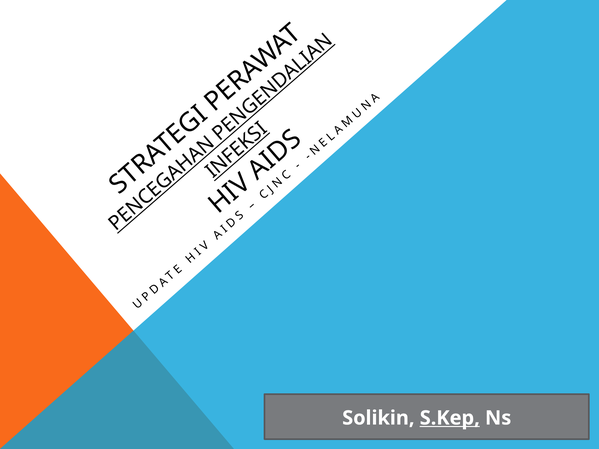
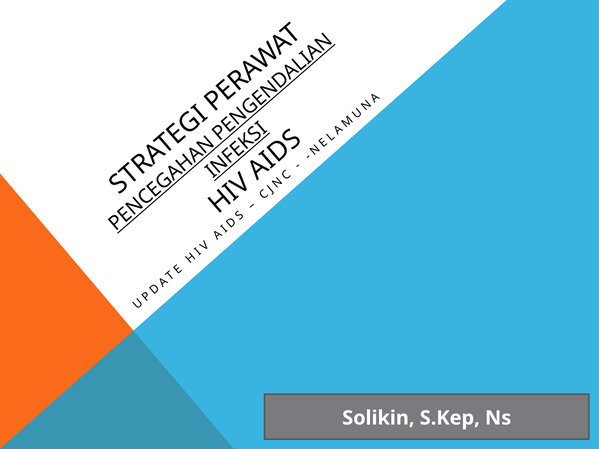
S.Kep underline: present -> none (450, 418)
